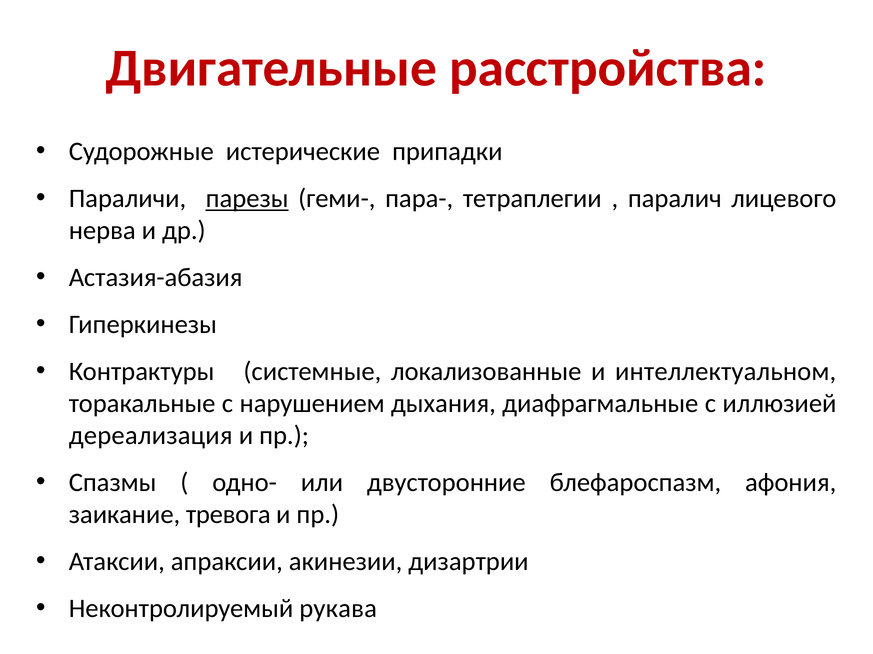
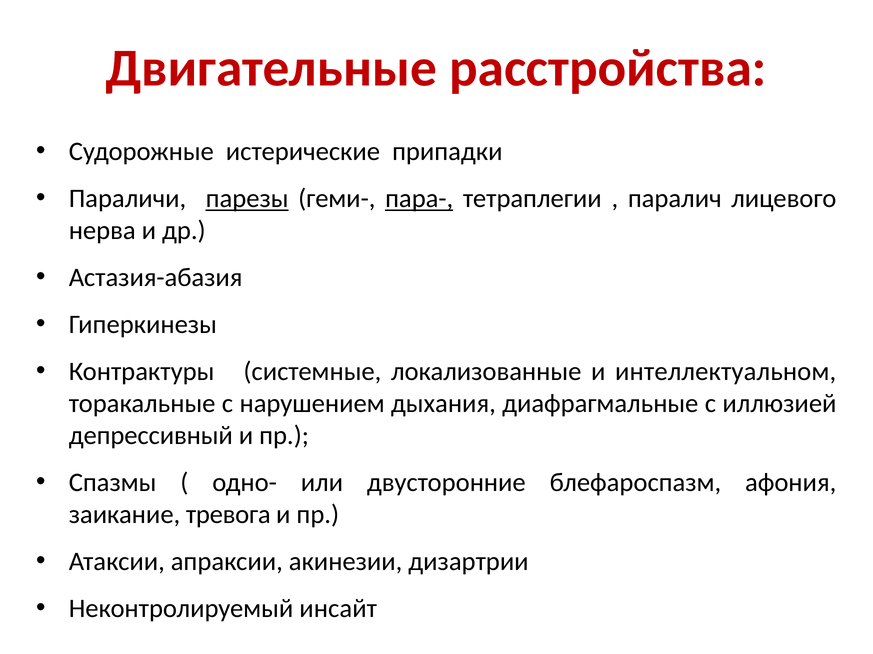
пара- underline: none -> present (419, 199)
дереализация: дереализация -> депрессивный (151, 436)
рукава: рукава -> инсайт (338, 609)
